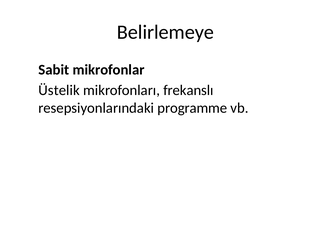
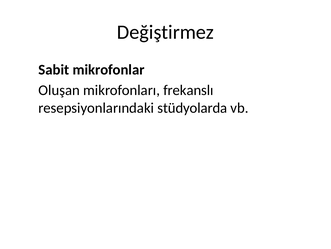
Belirlemeye: Belirlemeye -> Değiştirmez (165, 32)
Üstelik: Üstelik -> Oluşan (59, 90)
programme: programme -> stüdyolarda (192, 108)
